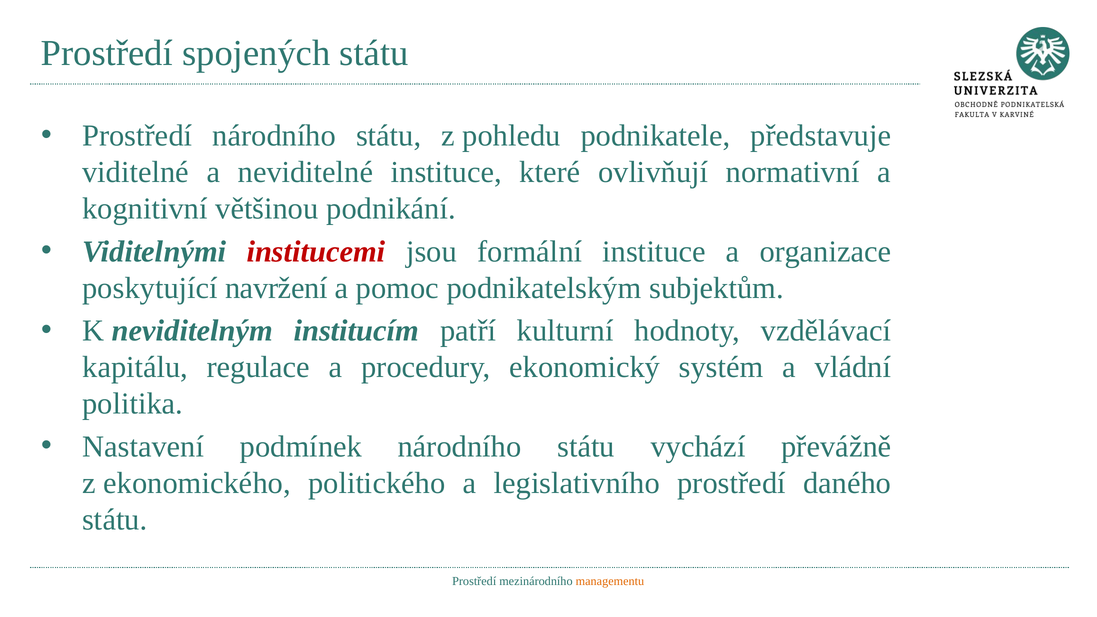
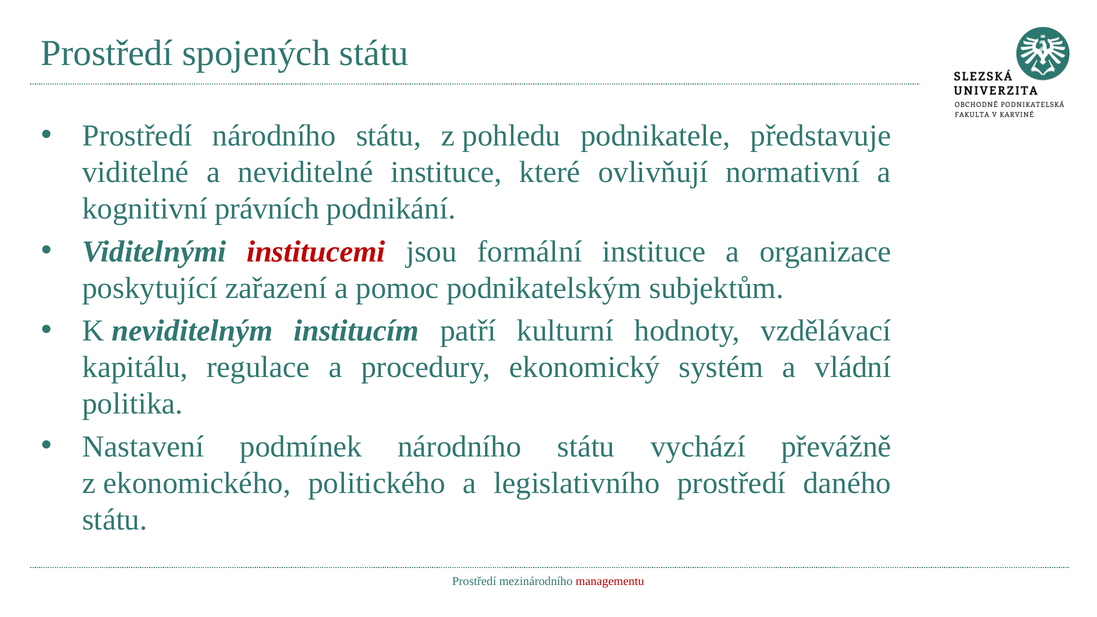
většinou: většinou -> právních (267, 209)
navržení: navržení -> zařazení (276, 288)
managementu colour: orange -> red (610, 581)
